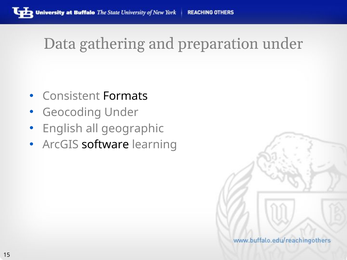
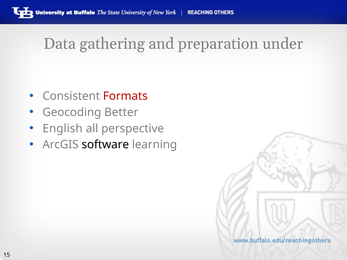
Formats colour: black -> red (125, 96)
Geocoding Under: Under -> Better (121, 112)
geographic: geographic -> perspective (133, 129)
